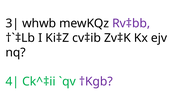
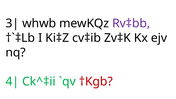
†Kgb colour: purple -> red (96, 82)
